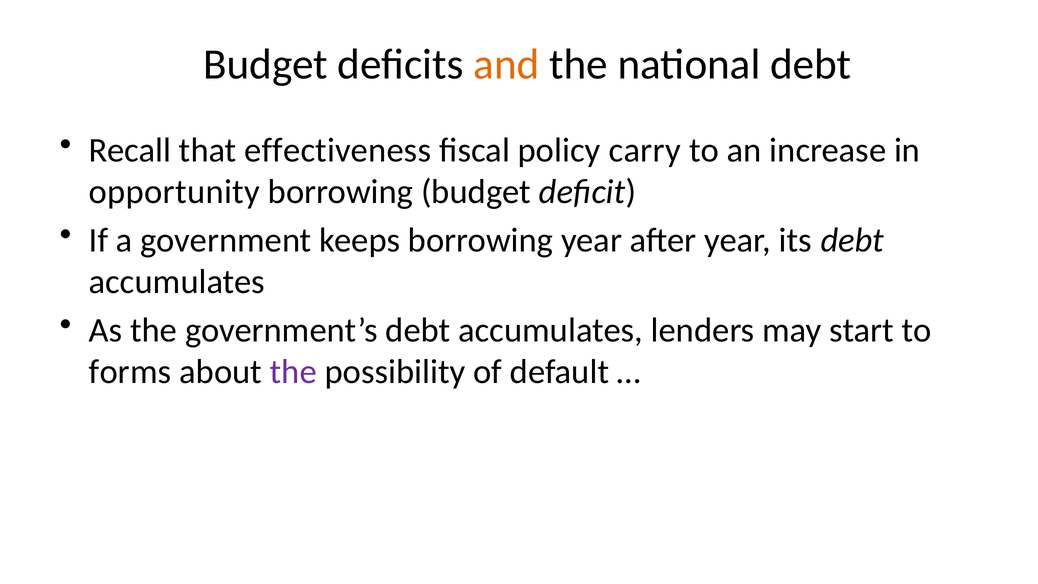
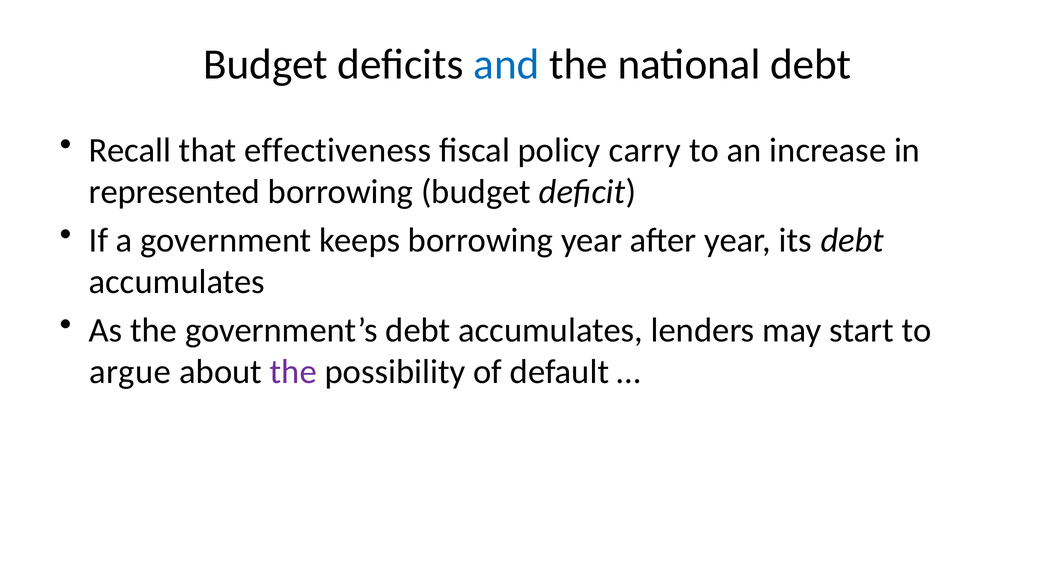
and colour: orange -> blue (506, 65)
opportunity: opportunity -> represented (175, 192)
forms: forms -> argue (130, 372)
